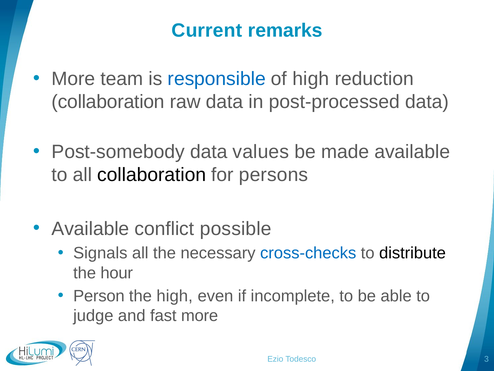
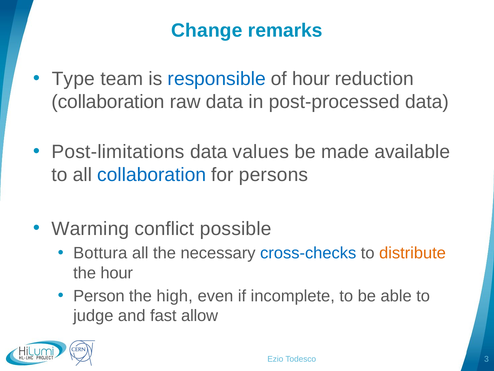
Current: Current -> Change (207, 30)
More: More -> Type (73, 79)
of high: high -> hour (311, 79)
Post-somebody: Post-somebody -> Post-limitations (118, 152)
collaboration colour: black -> blue (152, 175)
Available: Available -> Warming (90, 228)
Signals: Signals -> Bottura (100, 253)
distribute colour: black -> orange (413, 253)
fast more: more -> allow (200, 315)
